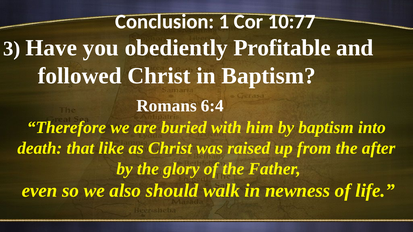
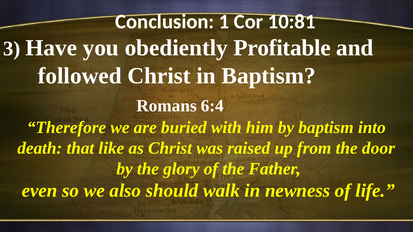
10:77: 10:77 -> 10:81 (292, 22)
after: after -> door (378, 148)
